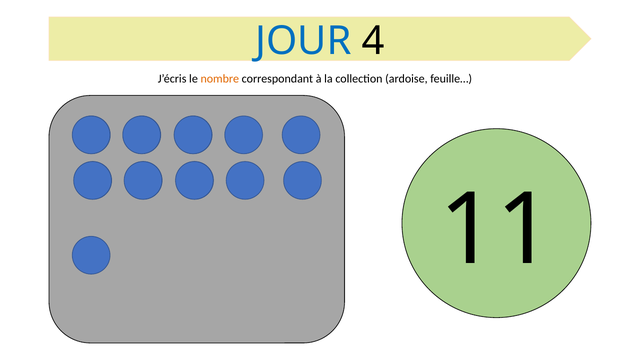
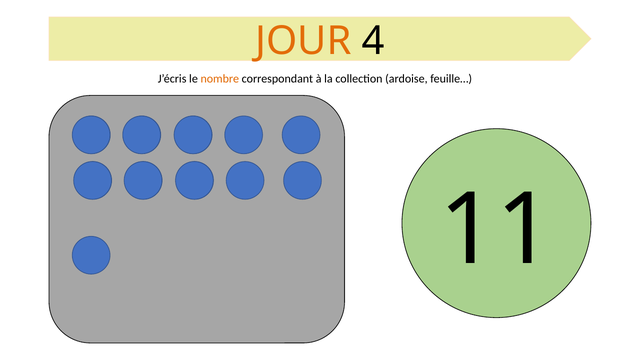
JOUR colour: blue -> orange (303, 41)
